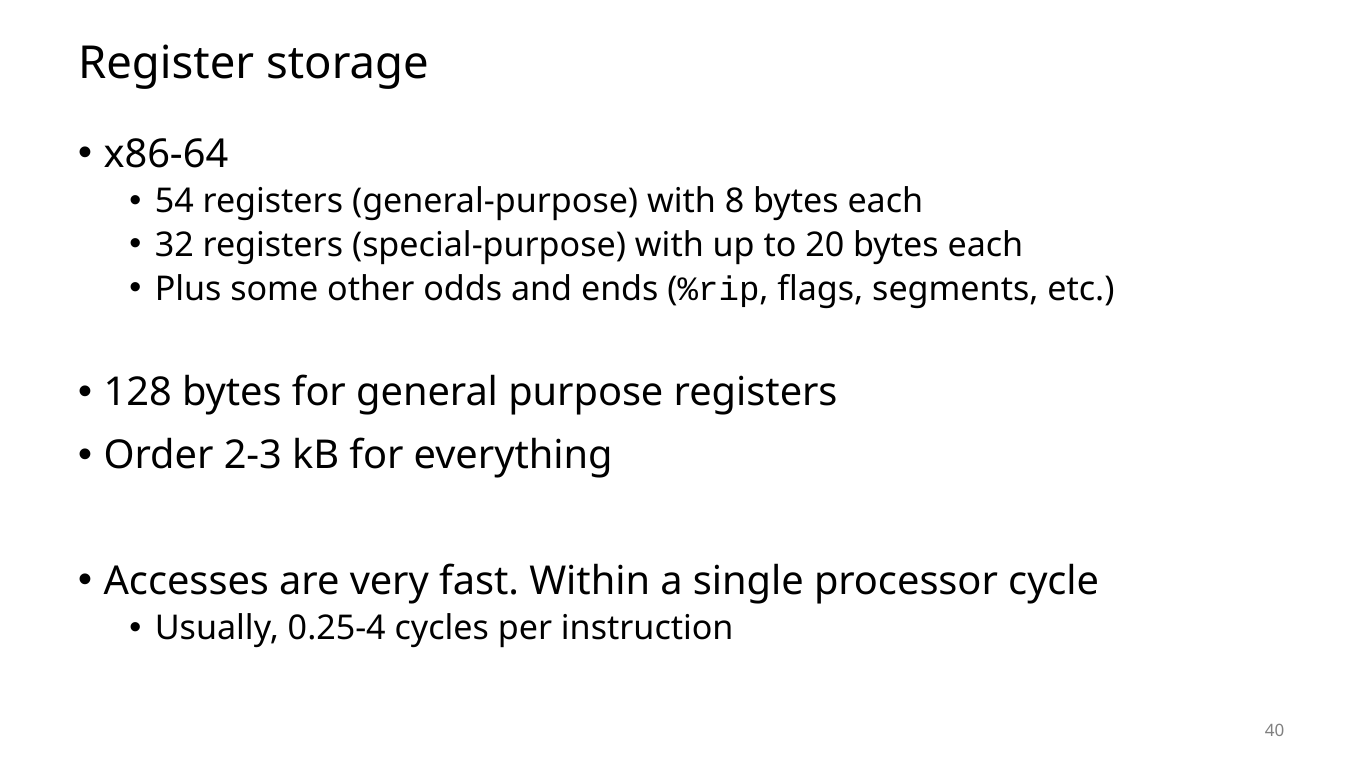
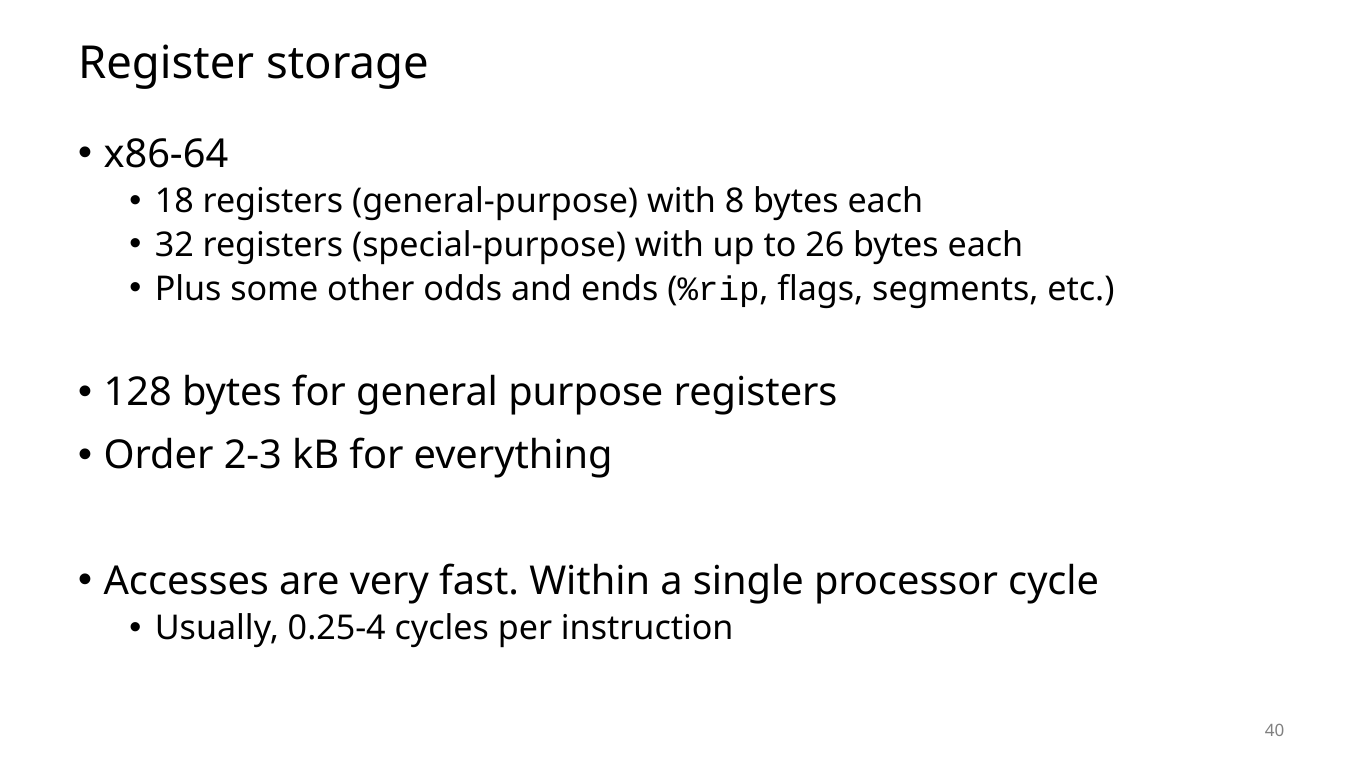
54: 54 -> 18 (174, 201)
20: 20 -> 26 (825, 245)
